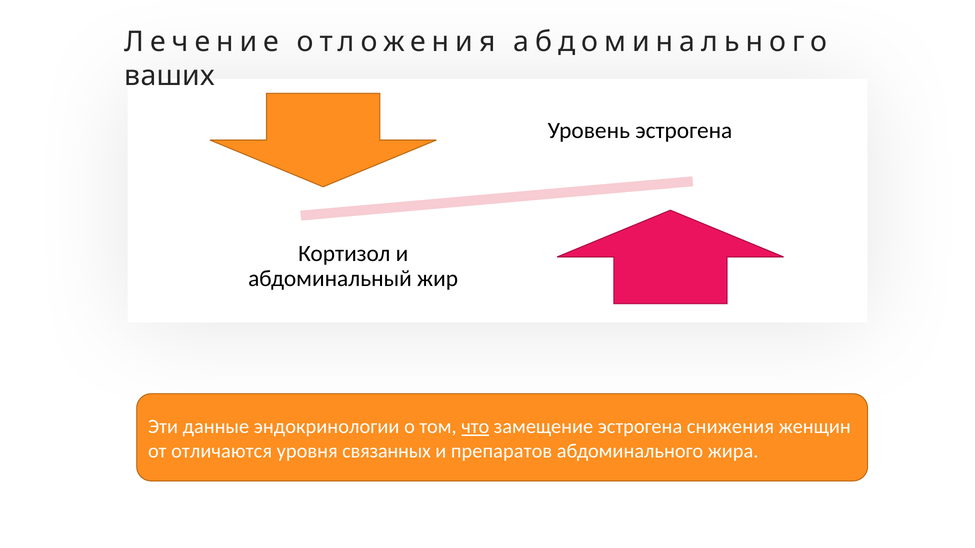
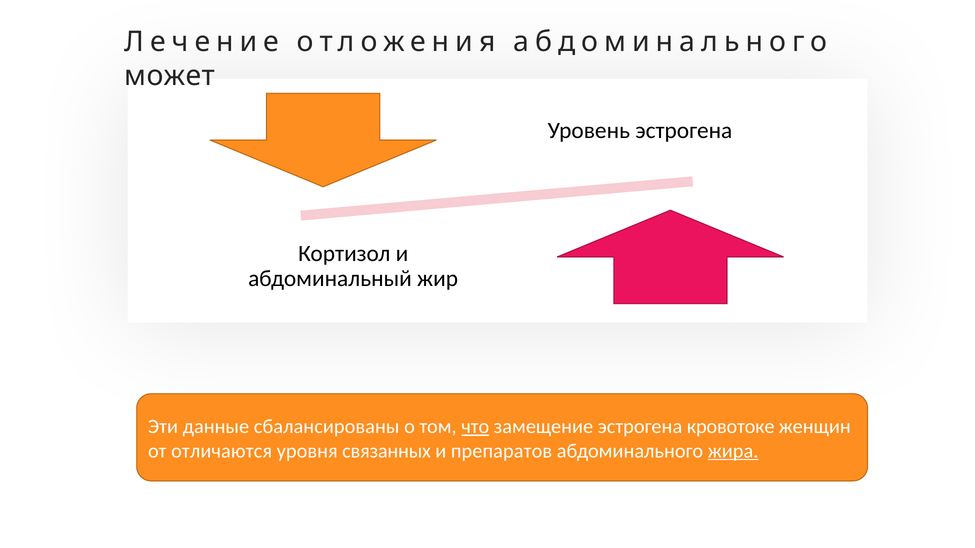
ваших: ваших -> может (170, 76)
эндокринологии: эндокринологии -> сбалансированы (327, 427)
снижения: снижения -> кровотоке (731, 427)
жира underline: none -> present (733, 451)
